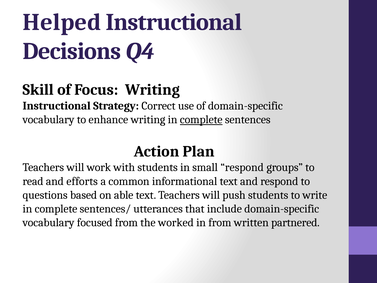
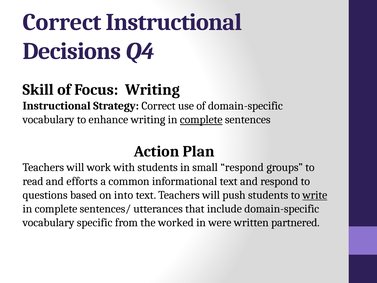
Helped: Helped -> Correct (62, 22)
able: able -> into (124, 195)
write underline: none -> present (315, 195)
focused: focused -> specific (95, 222)
in from: from -> were (220, 222)
